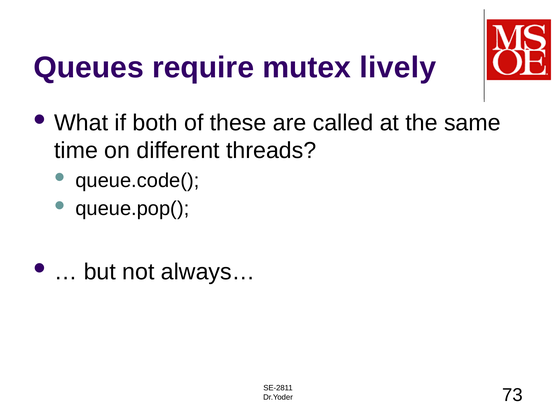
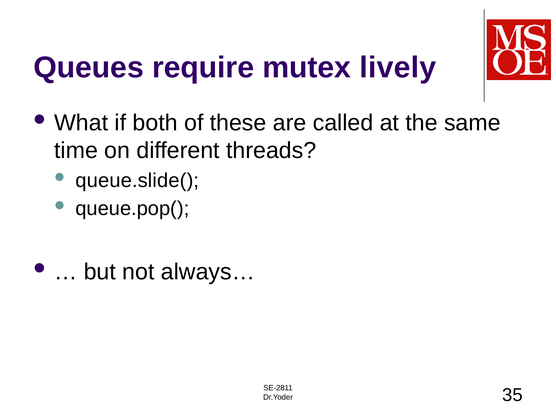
queue.code(: queue.code( -> queue.slide( (137, 180)
73: 73 -> 35 (512, 395)
